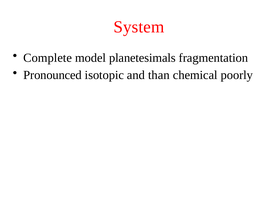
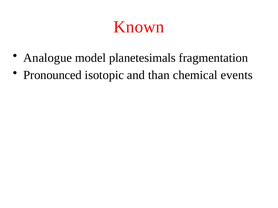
System: System -> Known (139, 27)
Complete: Complete -> Analogue (48, 58)
poorly: poorly -> events (237, 75)
